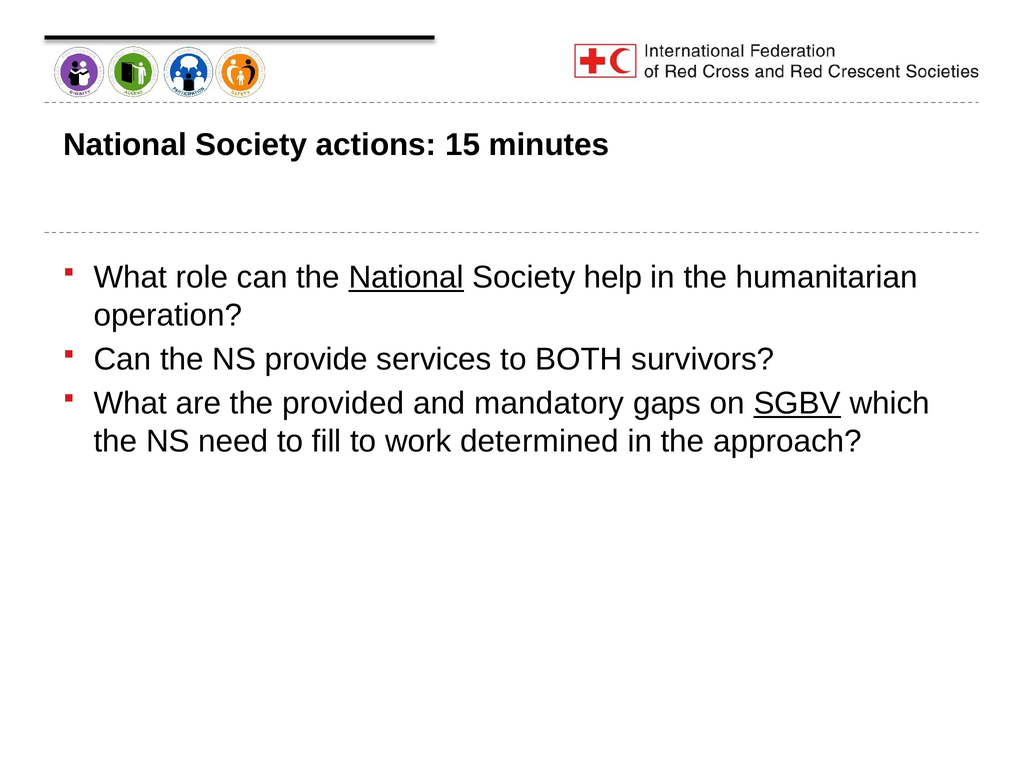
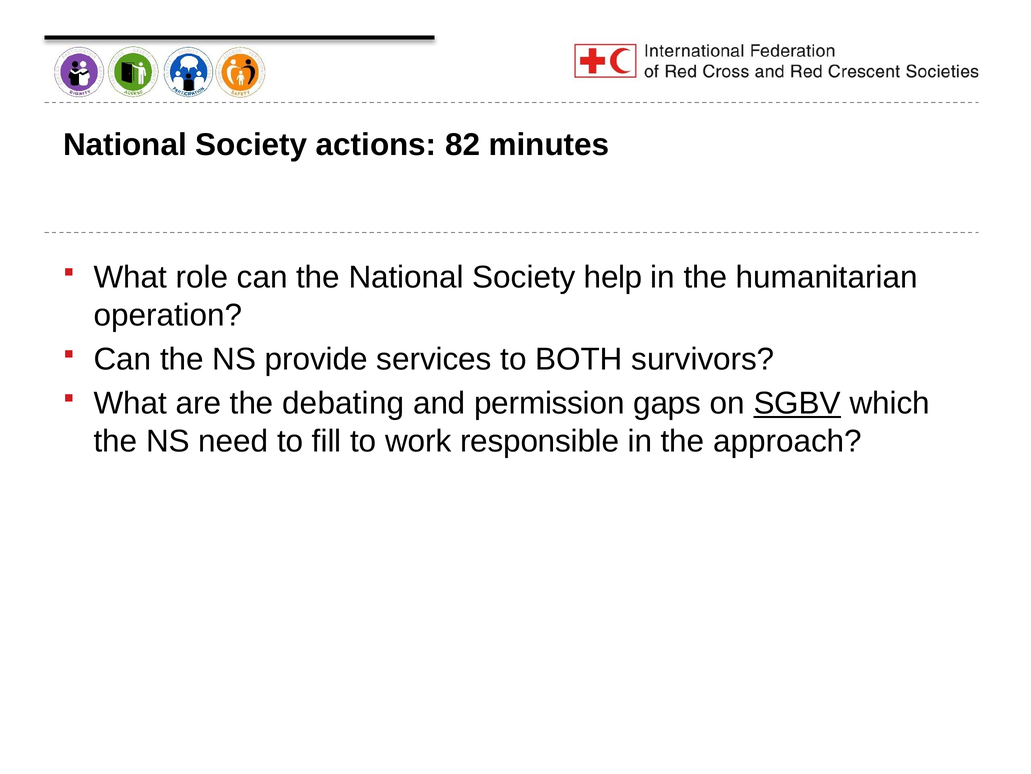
15: 15 -> 82 (463, 145)
National underline: present -> none (406, 277)
provided: provided -> debating (343, 403)
mandatory: mandatory -> permission (549, 403)
determined: determined -> responsible (540, 441)
